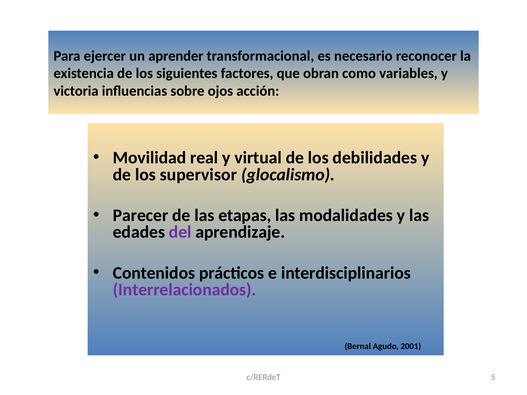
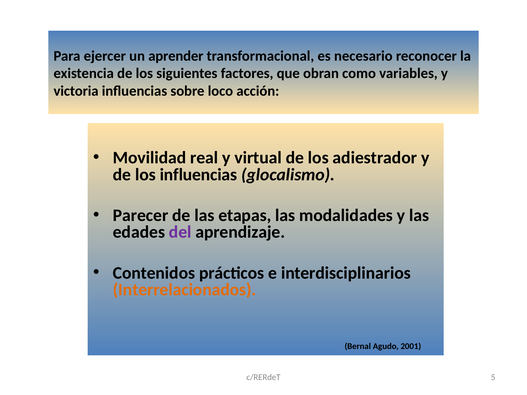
ojos: ojos -> loco (220, 91)
debilidades: debilidades -> adiestrador (375, 158)
los supervisor: supervisor -> influencias (198, 175)
Interrelacionados colour: purple -> orange (185, 290)
